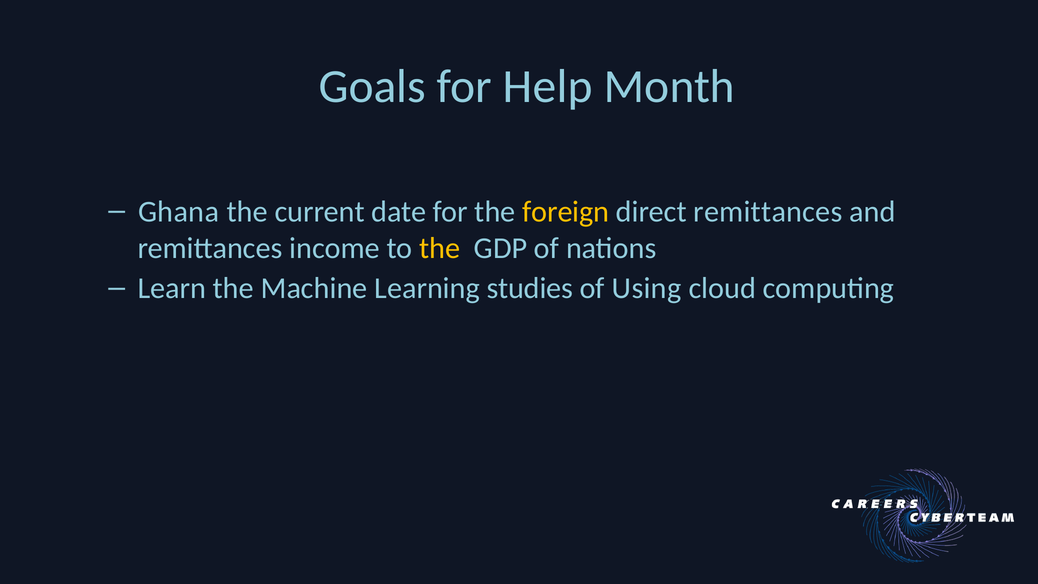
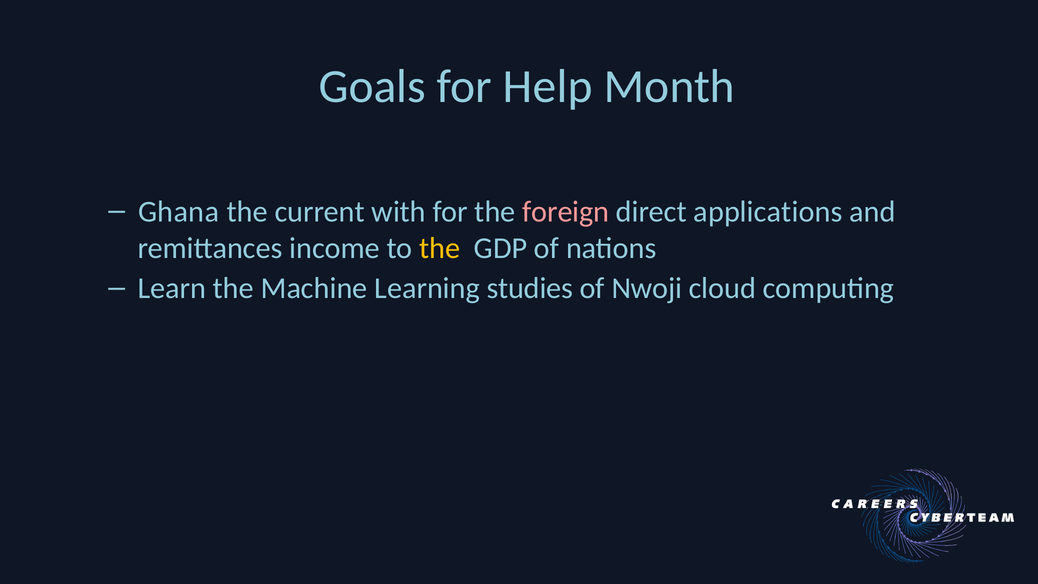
date: date -> with (399, 212)
foreign colour: yellow -> pink (566, 212)
direct remittances: remittances -> applications (768, 212)
Using: Using -> Nwoji (647, 288)
